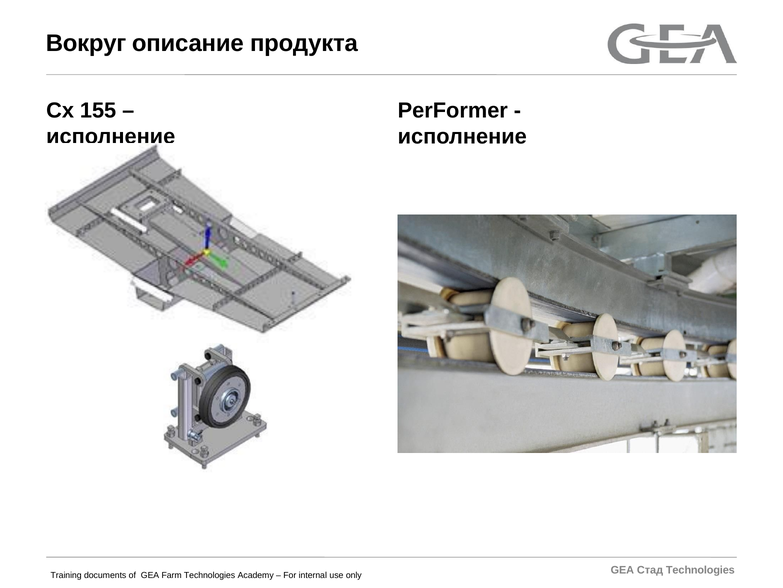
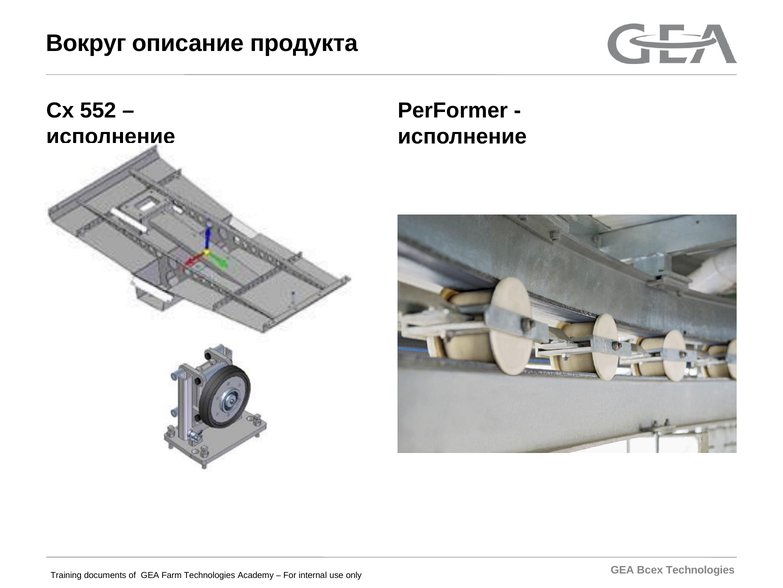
155: 155 -> 552 (98, 110)
Стад: Стад -> Всех (650, 570)
